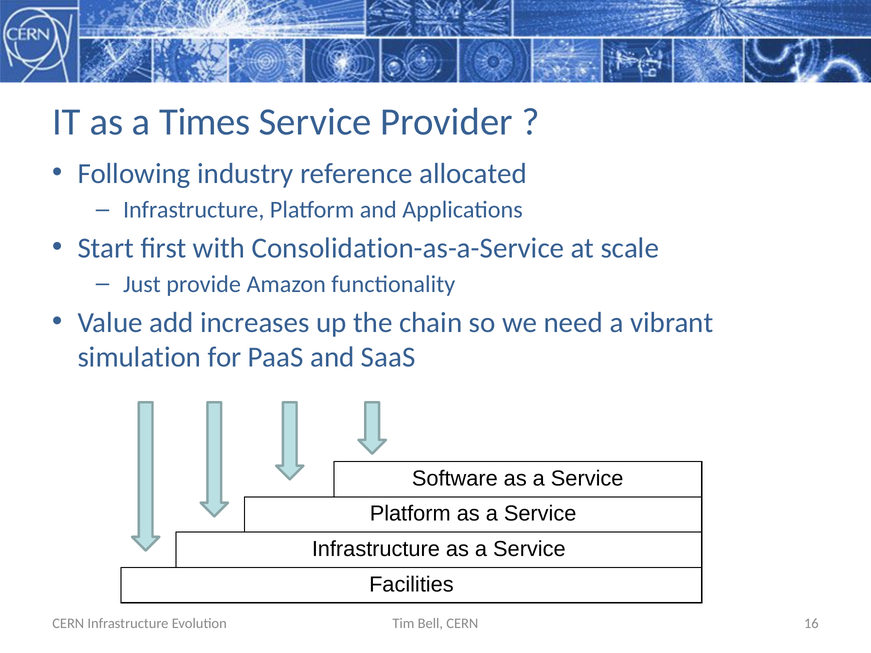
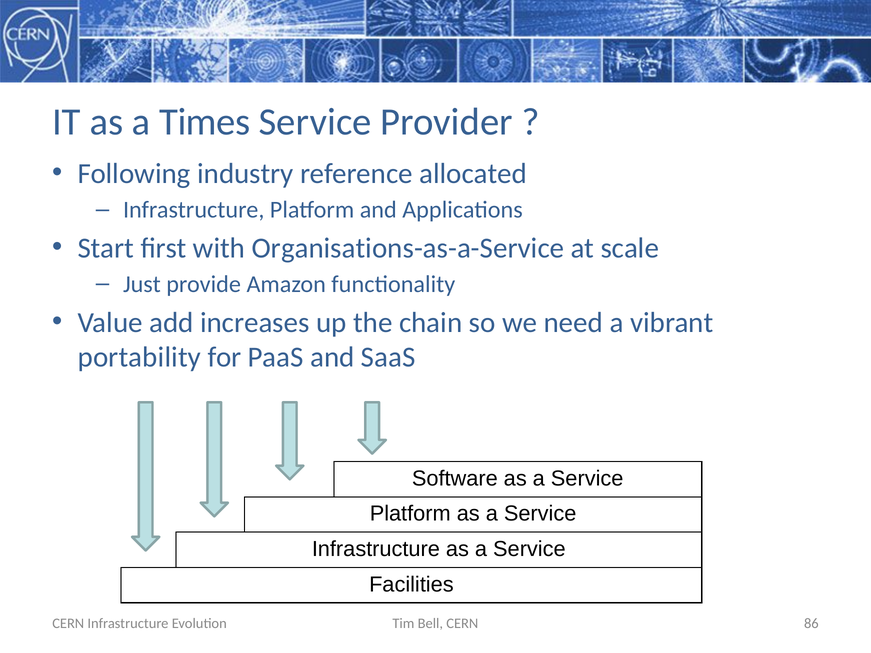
Consolidation-as-a-Service: Consolidation-as-a-Service -> Organisations-as-a-Service (408, 248)
simulation: simulation -> portability (139, 357)
16: 16 -> 86 (811, 624)
